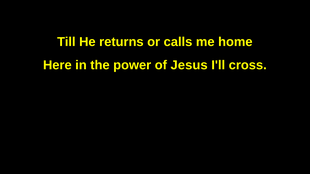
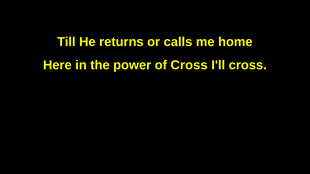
of Jesus: Jesus -> Cross (189, 65)
